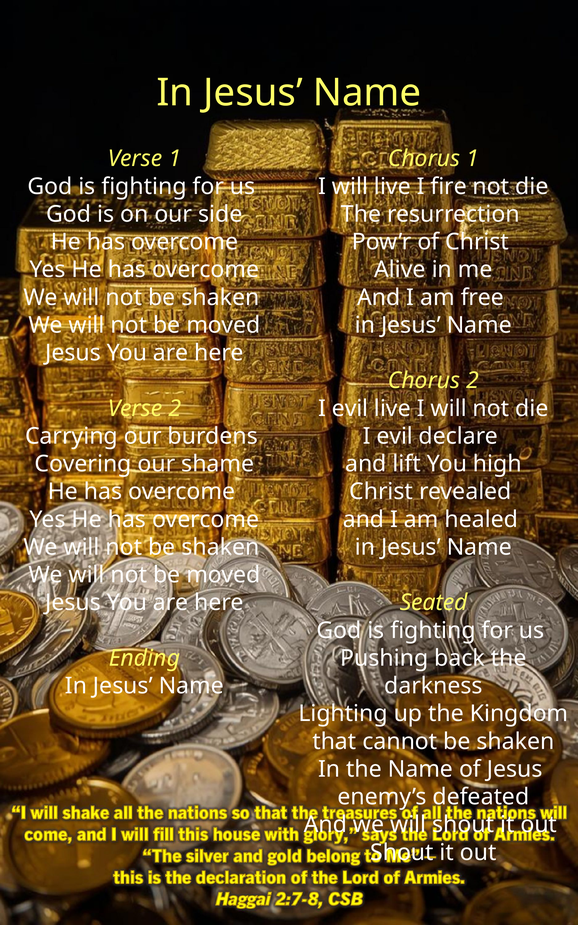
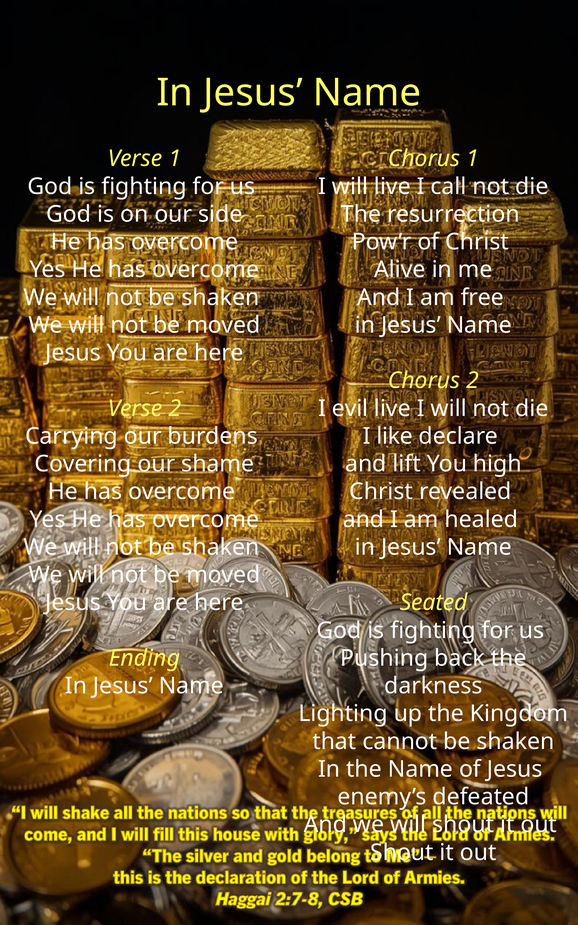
fire: fire -> call (449, 186)
evil: evil -> like (395, 436)
